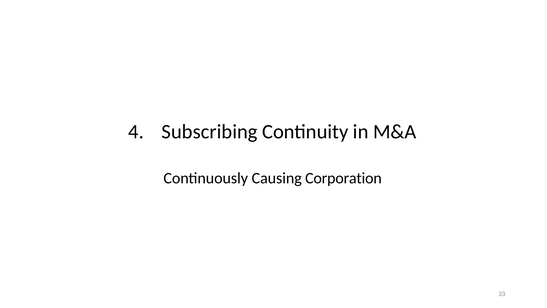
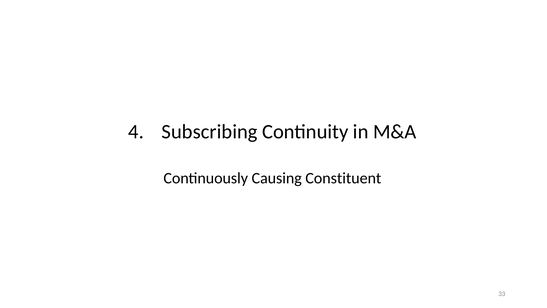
Corporation: Corporation -> Constituent (343, 178)
